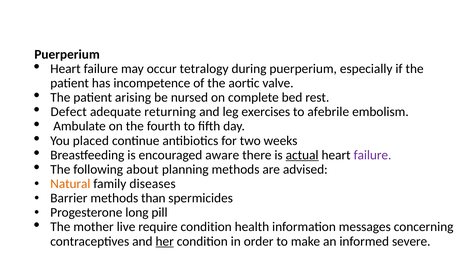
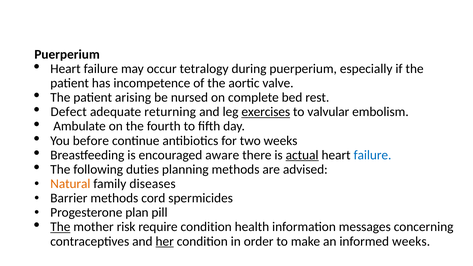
exercises underline: none -> present (266, 112)
afebrile: afebrile -> valvular (328, 112)
placed: placed -> before (91, 141)
failure colour: purple -> blue (373, 155)
about: about -> duties (143, 169)
than: than -> cord (153, 198)
long: long -> plan (137, 213)
The underline: none -> present (60, 227)
live: live -> risk (126, 227)
informed severe: severe -> weeks (411, 241)
